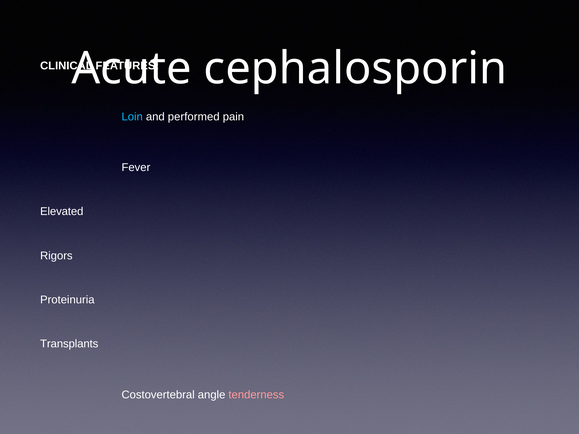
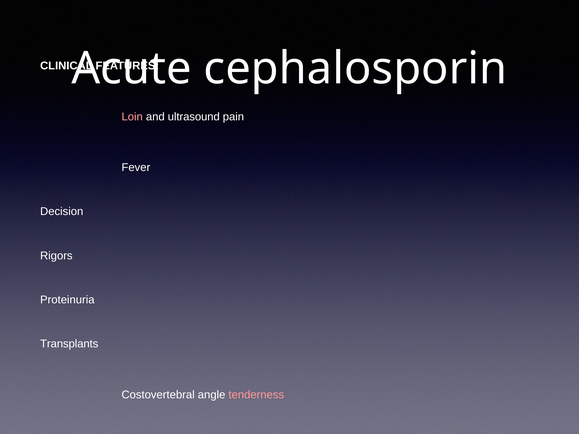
Loin colour: light blue -> pink (132, 117)
performed: performed -> ultrasound (194, 117)
Elevated: Elevated -> Decision (62, 212)
